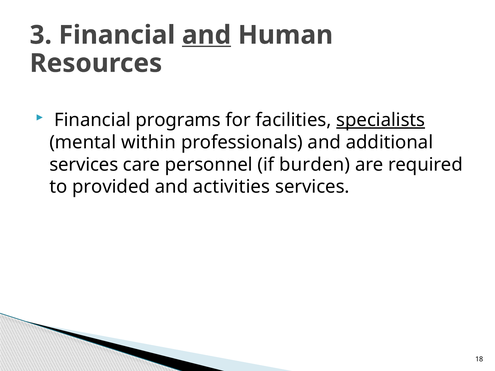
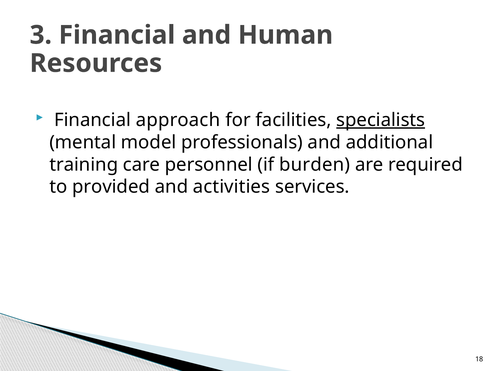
and underline: present -> none (207, 35)
programs: programs -> approach (178, 120)
within: within -> model (149, 142)
services: services -> training (84, 165)
